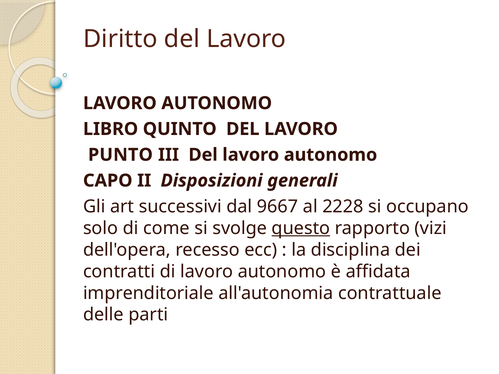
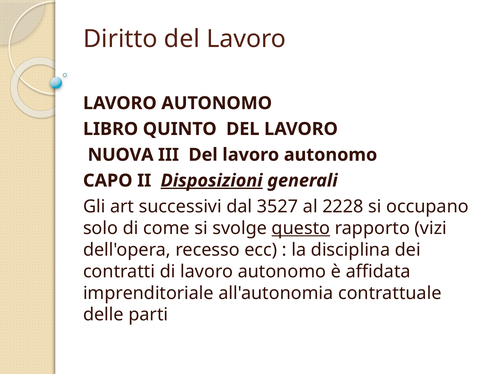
PUNTO: PUNTO -> NUOVA (121, 155)
Disposizioni underline: none -> present (212, 181)
9667: 9667 -> 3527 (278, 207)
